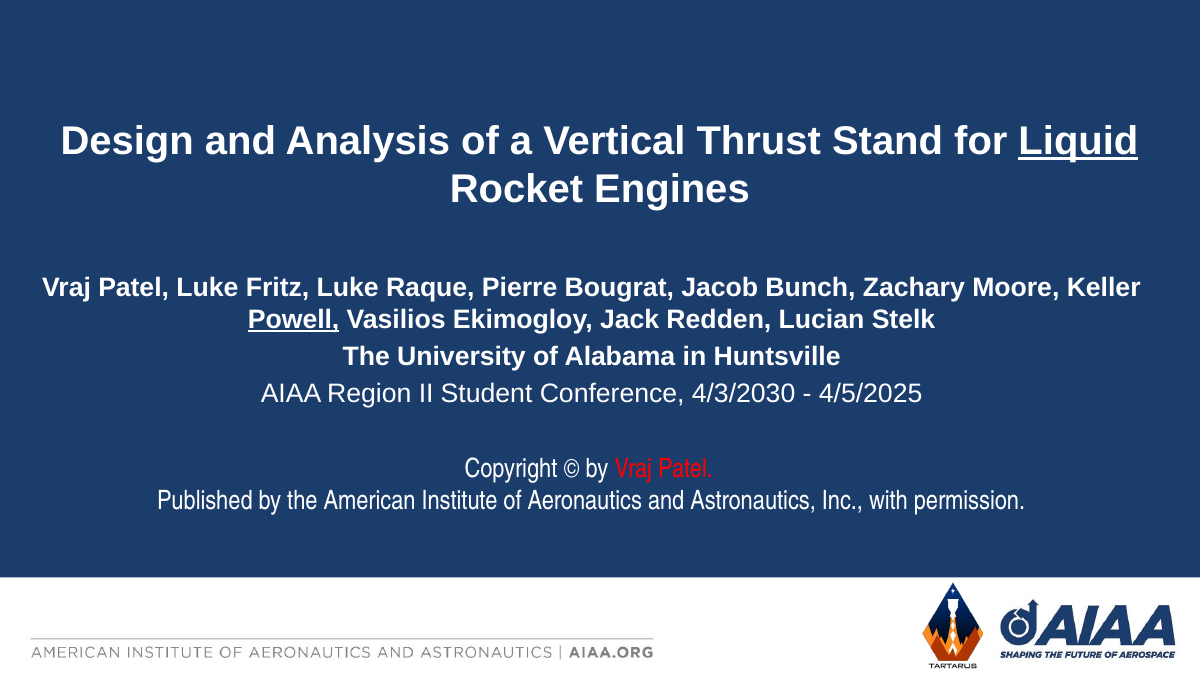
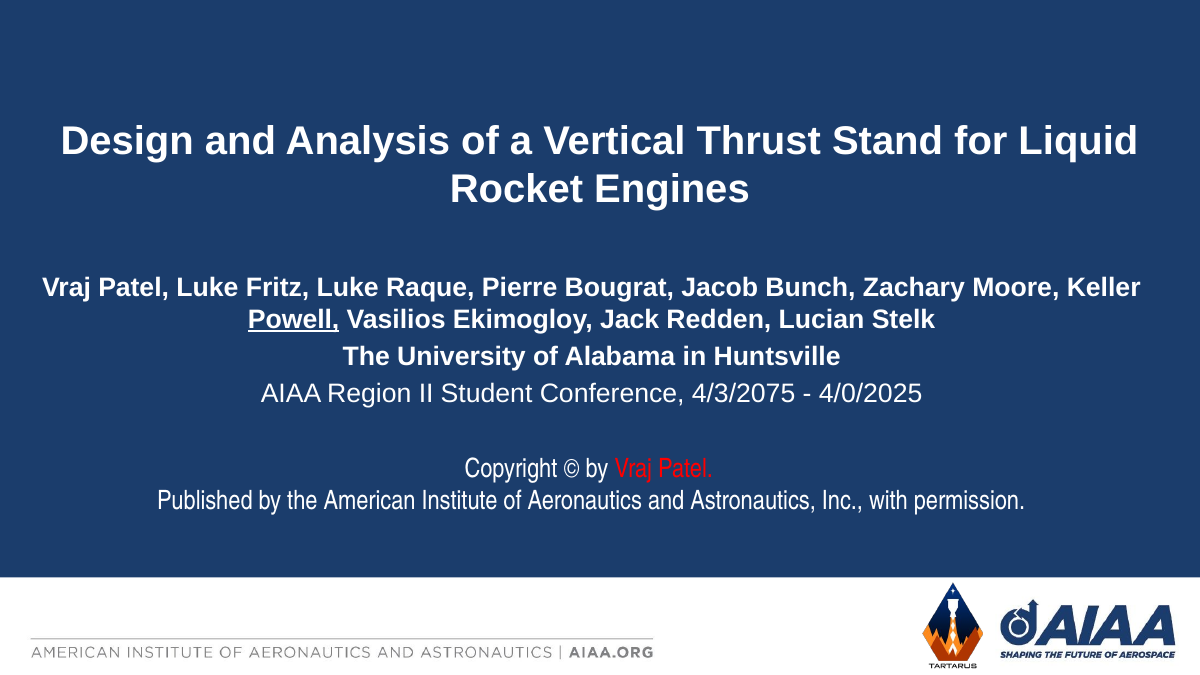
Liquid underline: present -> none (1078, 141)
4/3/2030: 4/3/2030 -> 4/3/2075 (744, 394)
4/5/2025: 4/5/2025 -> 4/0/2025 (871, 394)
